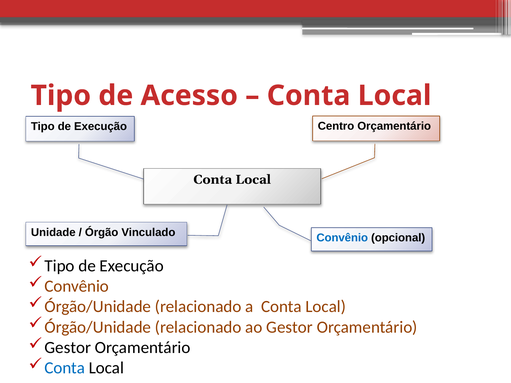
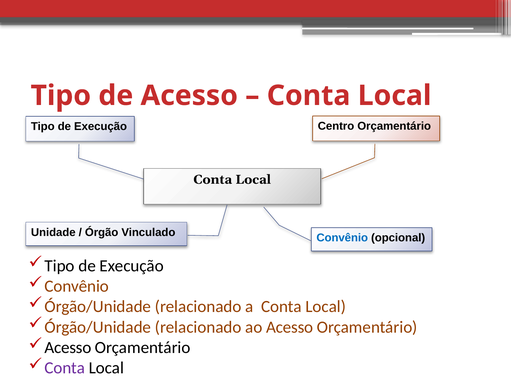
ao Gestor: Gestor -> Acesso (290, 327)
Gestor: Gestor -> Acesso (68, 348)
Conta colour: blue -> purple (65, 368)
